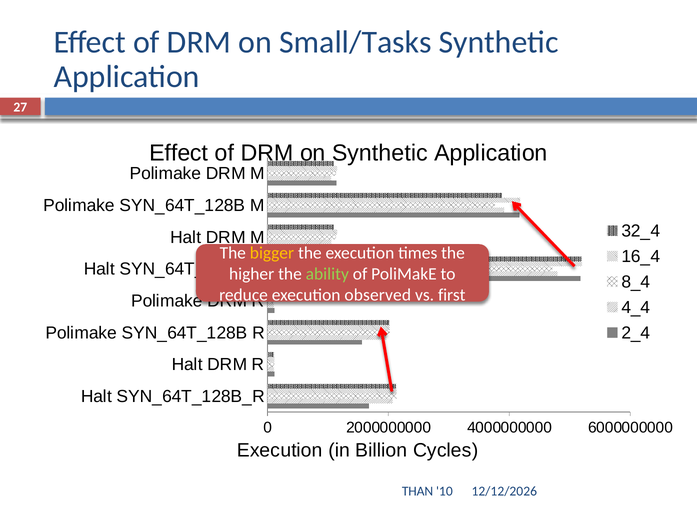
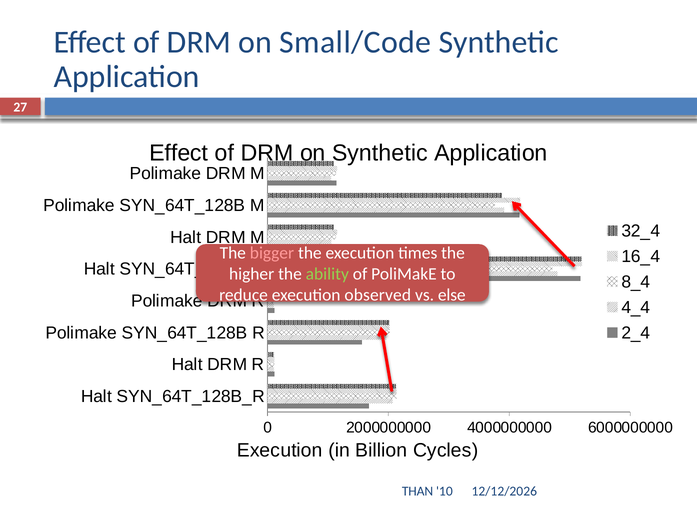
Small/Tasks: Small/Tasks -> Small/Code (355, 42)
bigger colour: yellow -> pink (272, 253)
first: first -> else (452, 295)
